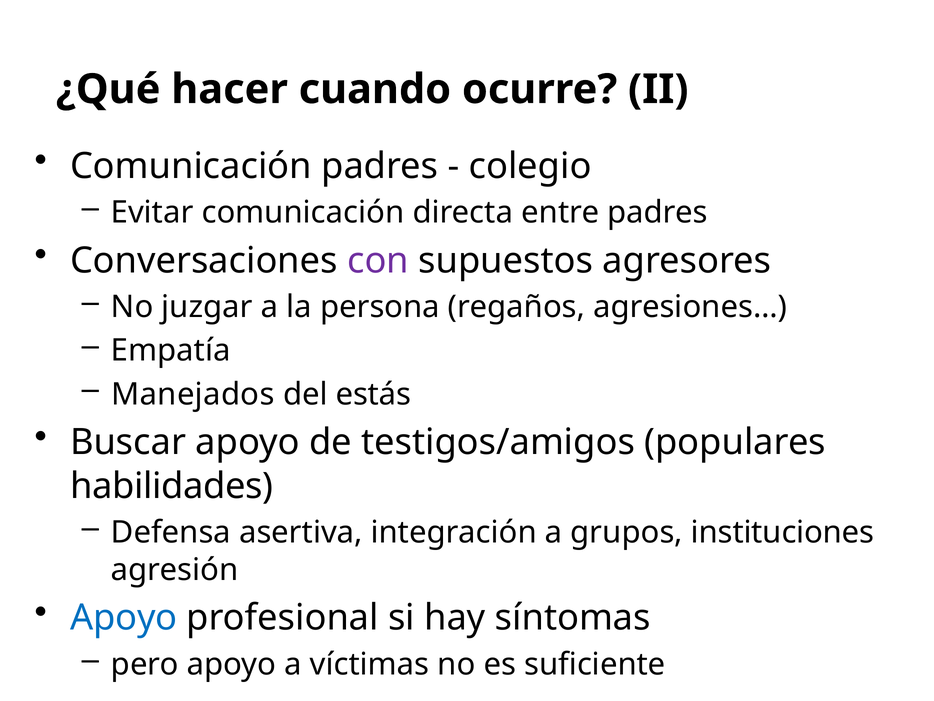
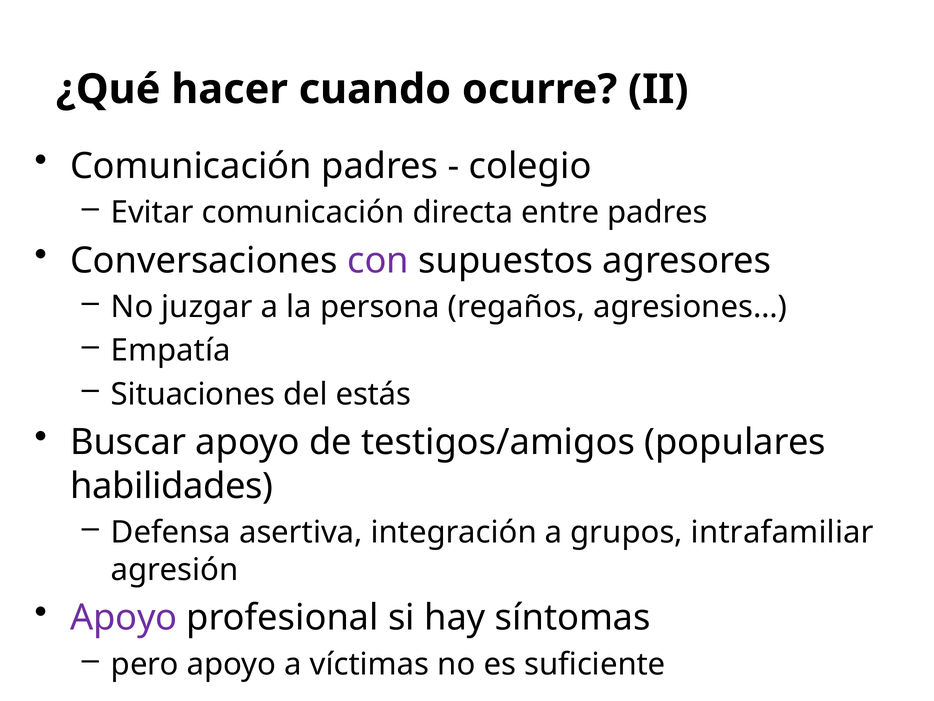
Manejados: Manejados -> Situaciones (193, 394)
instituciones: instituciones -> intrafamiliar (782, 532)
Apoyo colour: blue -> purple (124, 618)
